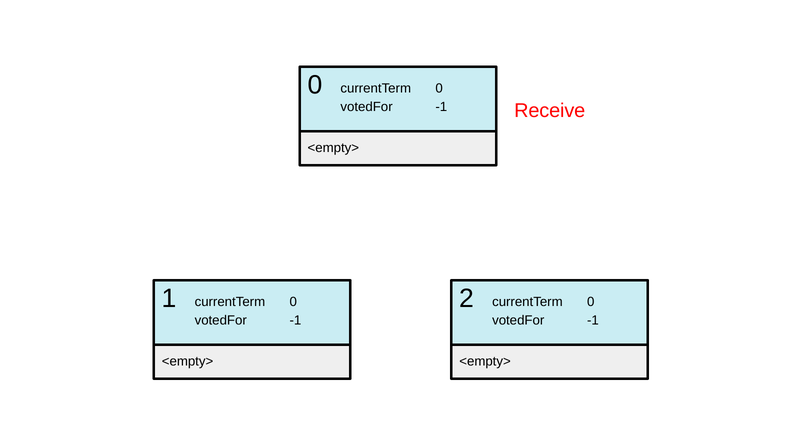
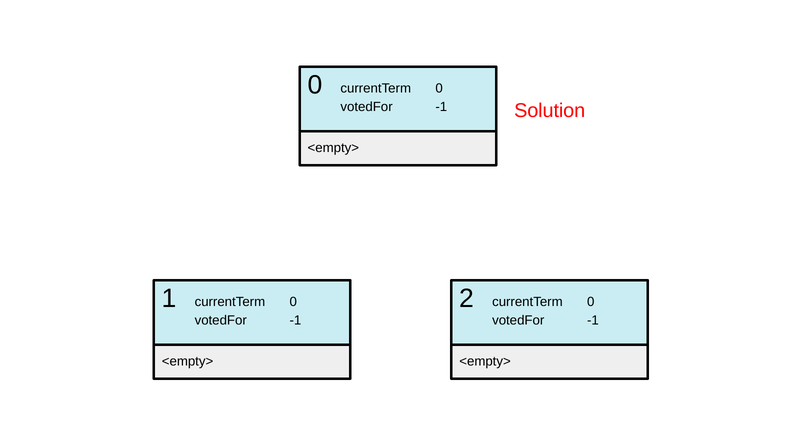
Receive: Receive -> Solution (550, 111)
